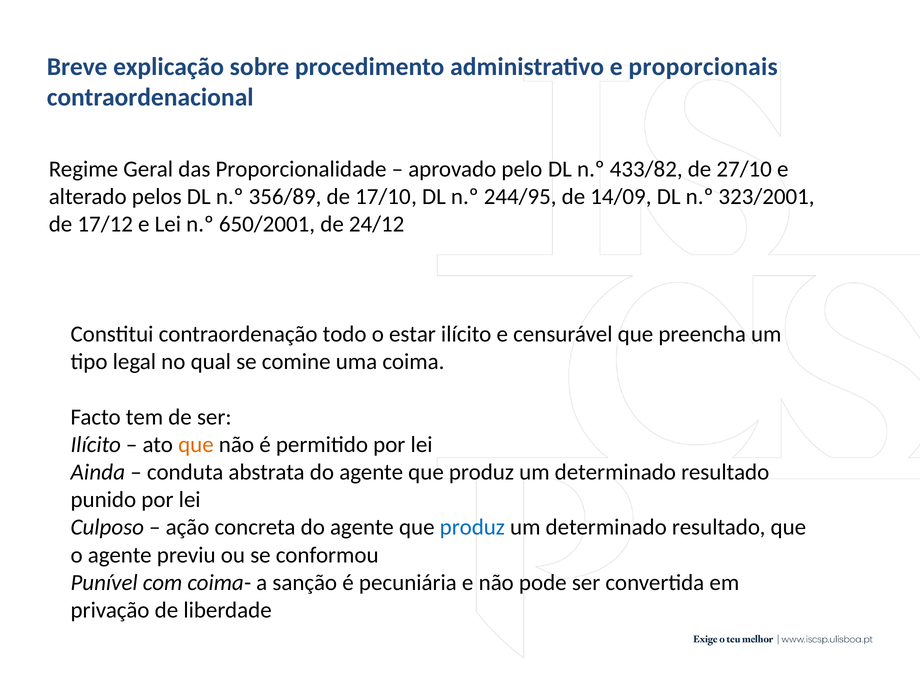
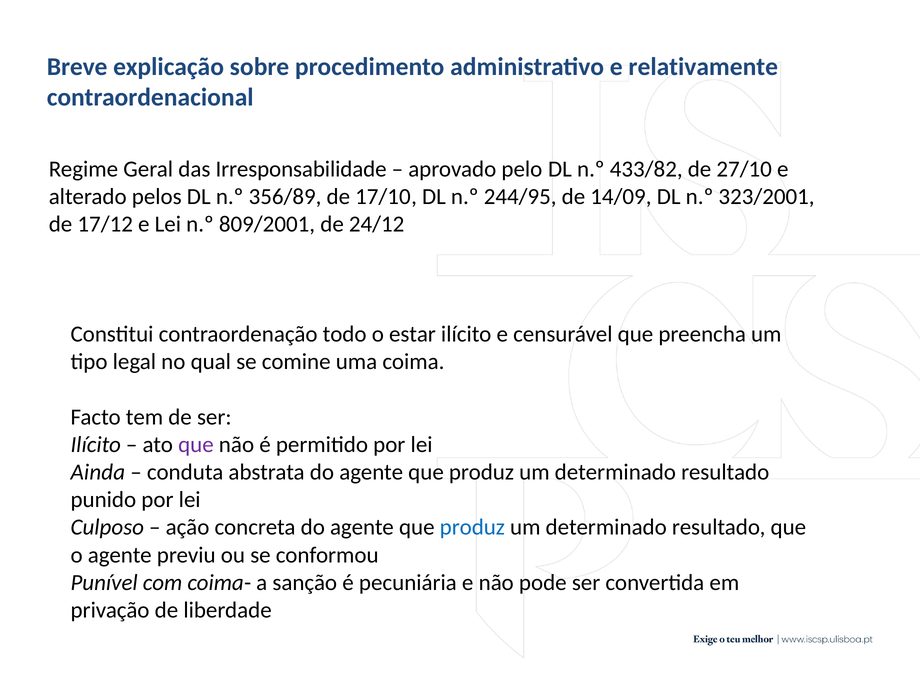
proporcionais: proporcionais -> relativamente (703, 67)
Proporcionalidade: Proporcionalidade -> Irresponsabilidade (301, 169)
650/2001: 650/2001 -> 809/2001 (267, 224)
que colour: orange -> purple (196, 445)
